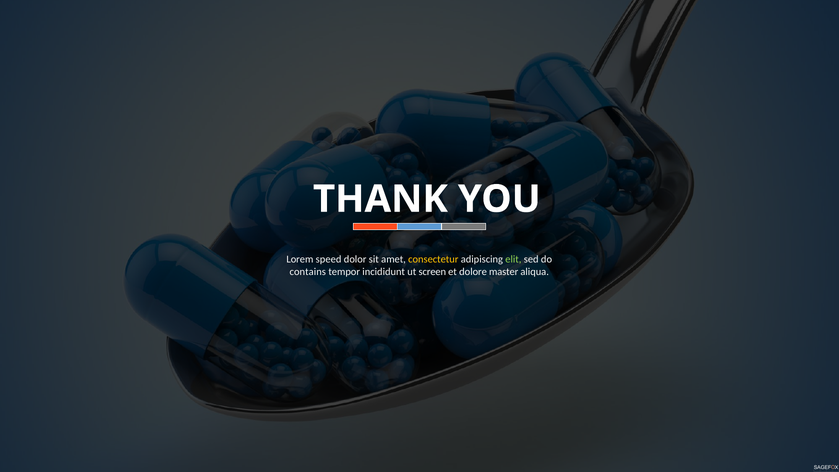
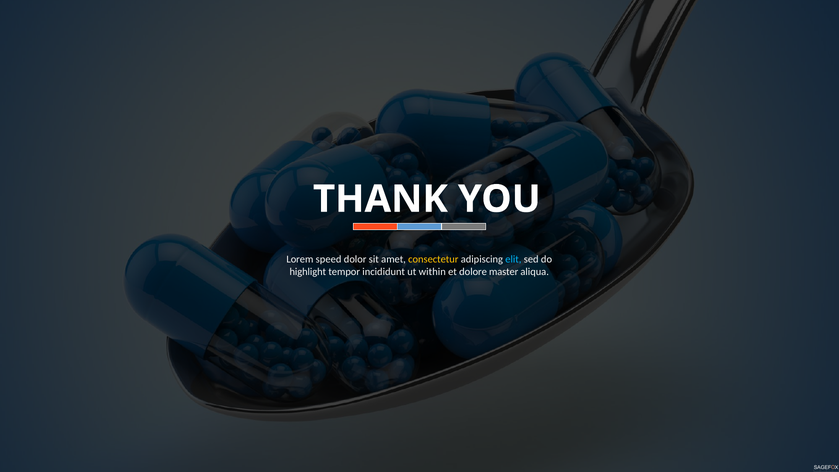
elit colour: light green -> light blue (513, 259)
contains: contains -> highlight (308, 272)
screen: screen -> within (432, 272)
